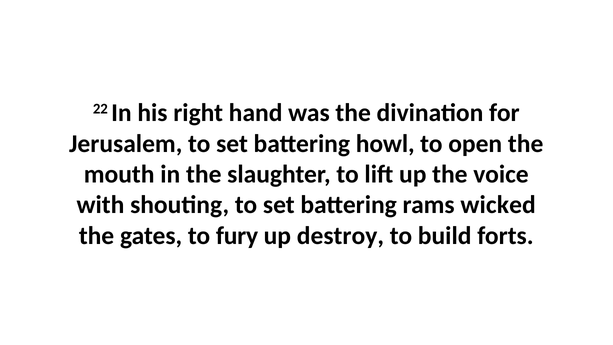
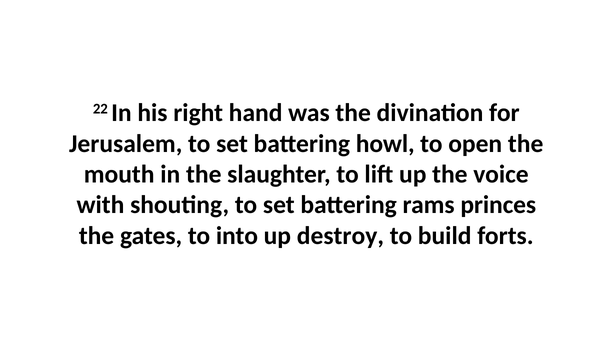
wicked: wicked -> princes (498, 205)
fury: fury -> into (237, 235)
